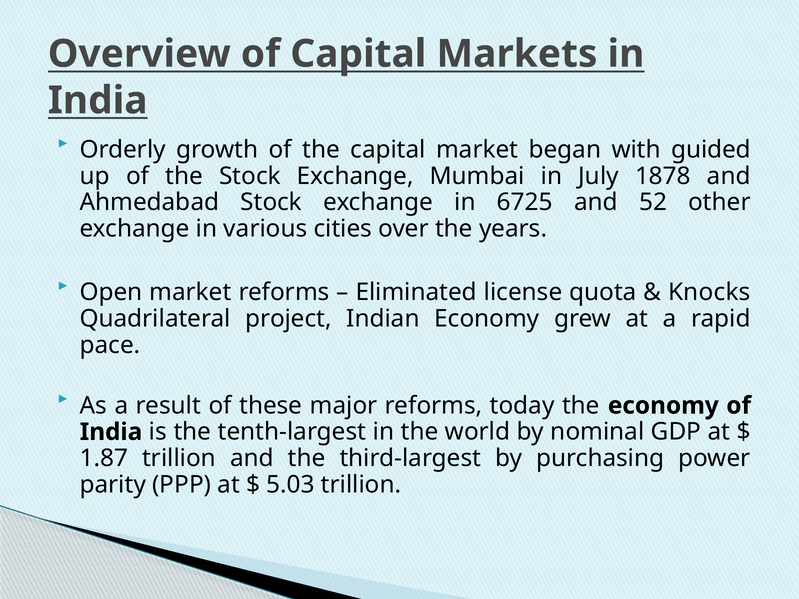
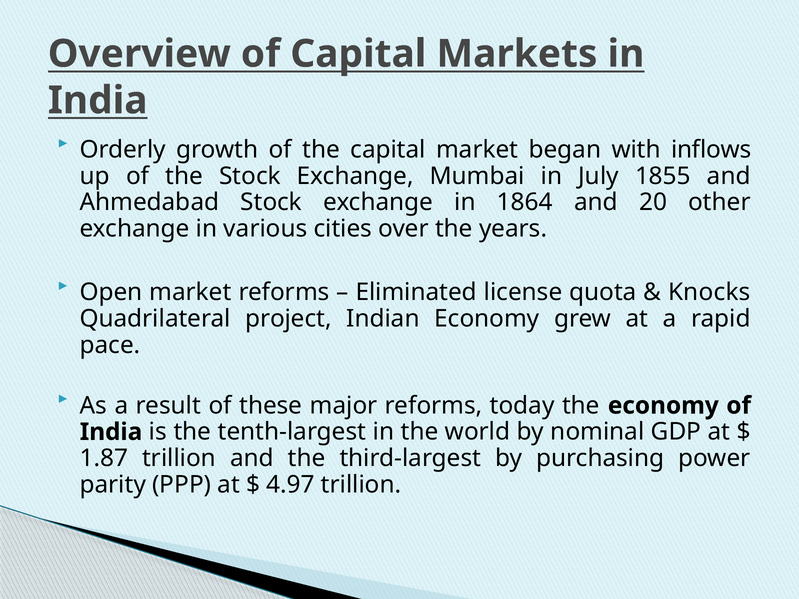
guided: guided -> inflows (711, 150)
1878: 1878 -> 1855 (663, 176)
6725: 6725 -> 1864 (525, 202)
52: 52 -> 20 (653, 202)
5.03: 5.03 -> 4.97 (291, 485)
